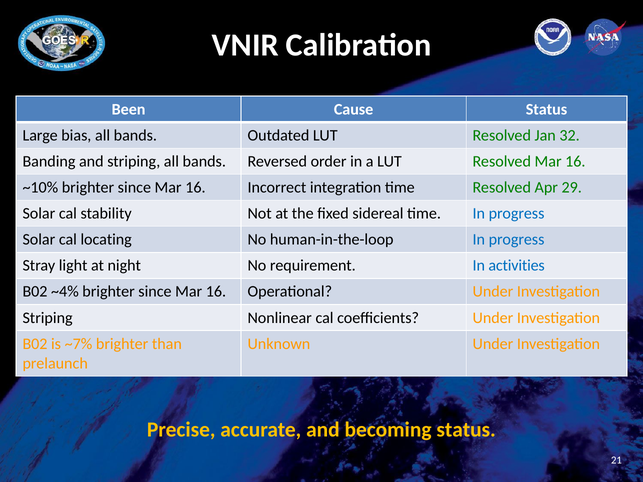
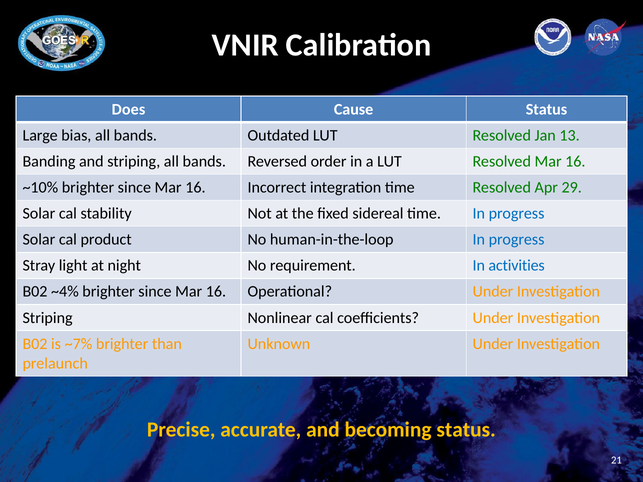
Been: Been -> Does (129, 109)
32: 32 -> 13 (570, 135)
locating: locating -> product (106, 240)
